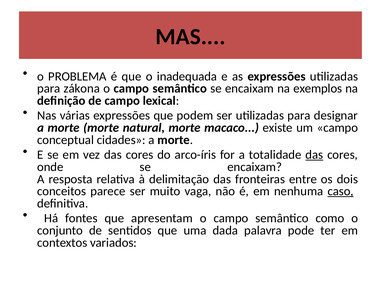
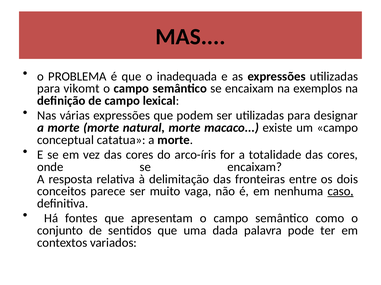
zákona: zákona -> vikomt (82, 89)
cidades: cidades -> catatua (121, 140)
das underline: present -> none (314, 155)
